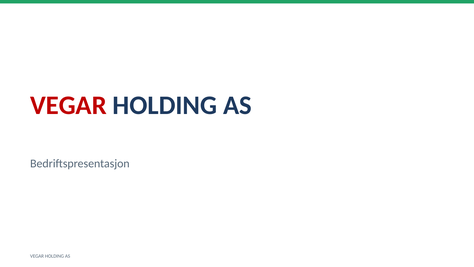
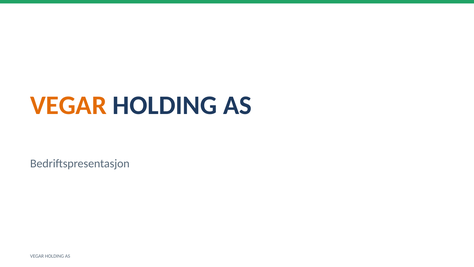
VEGAR colour: red -> orange (68, 105)
